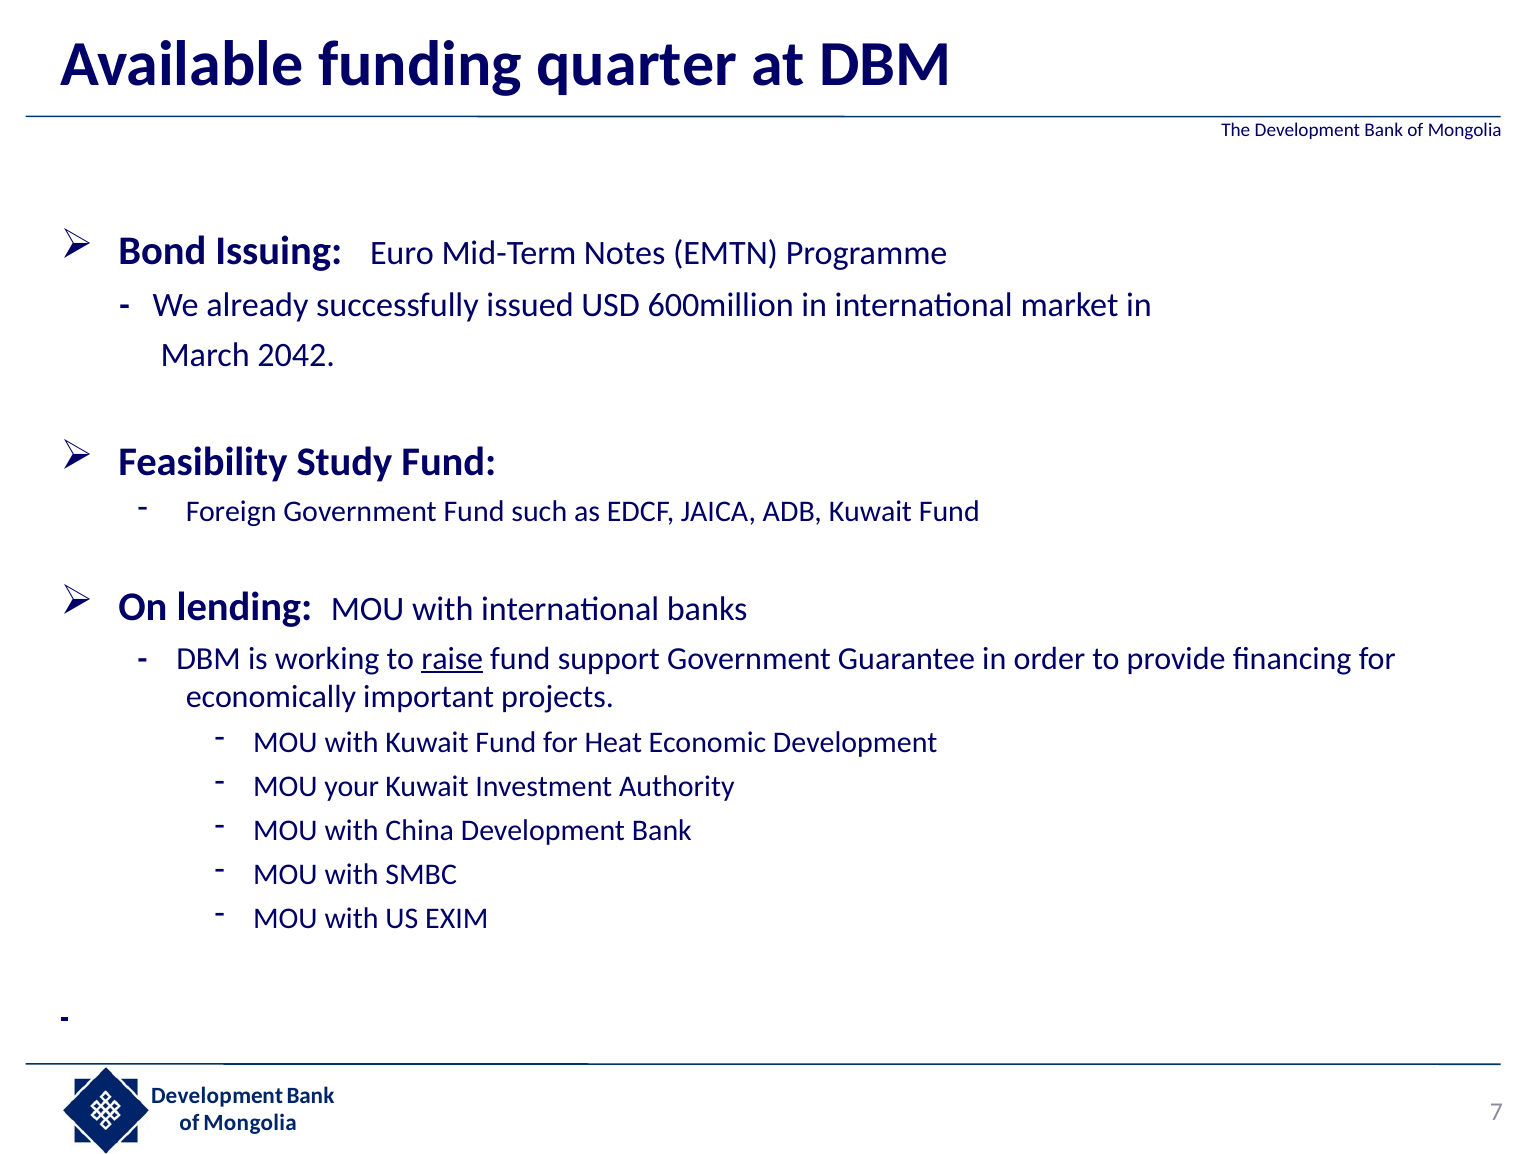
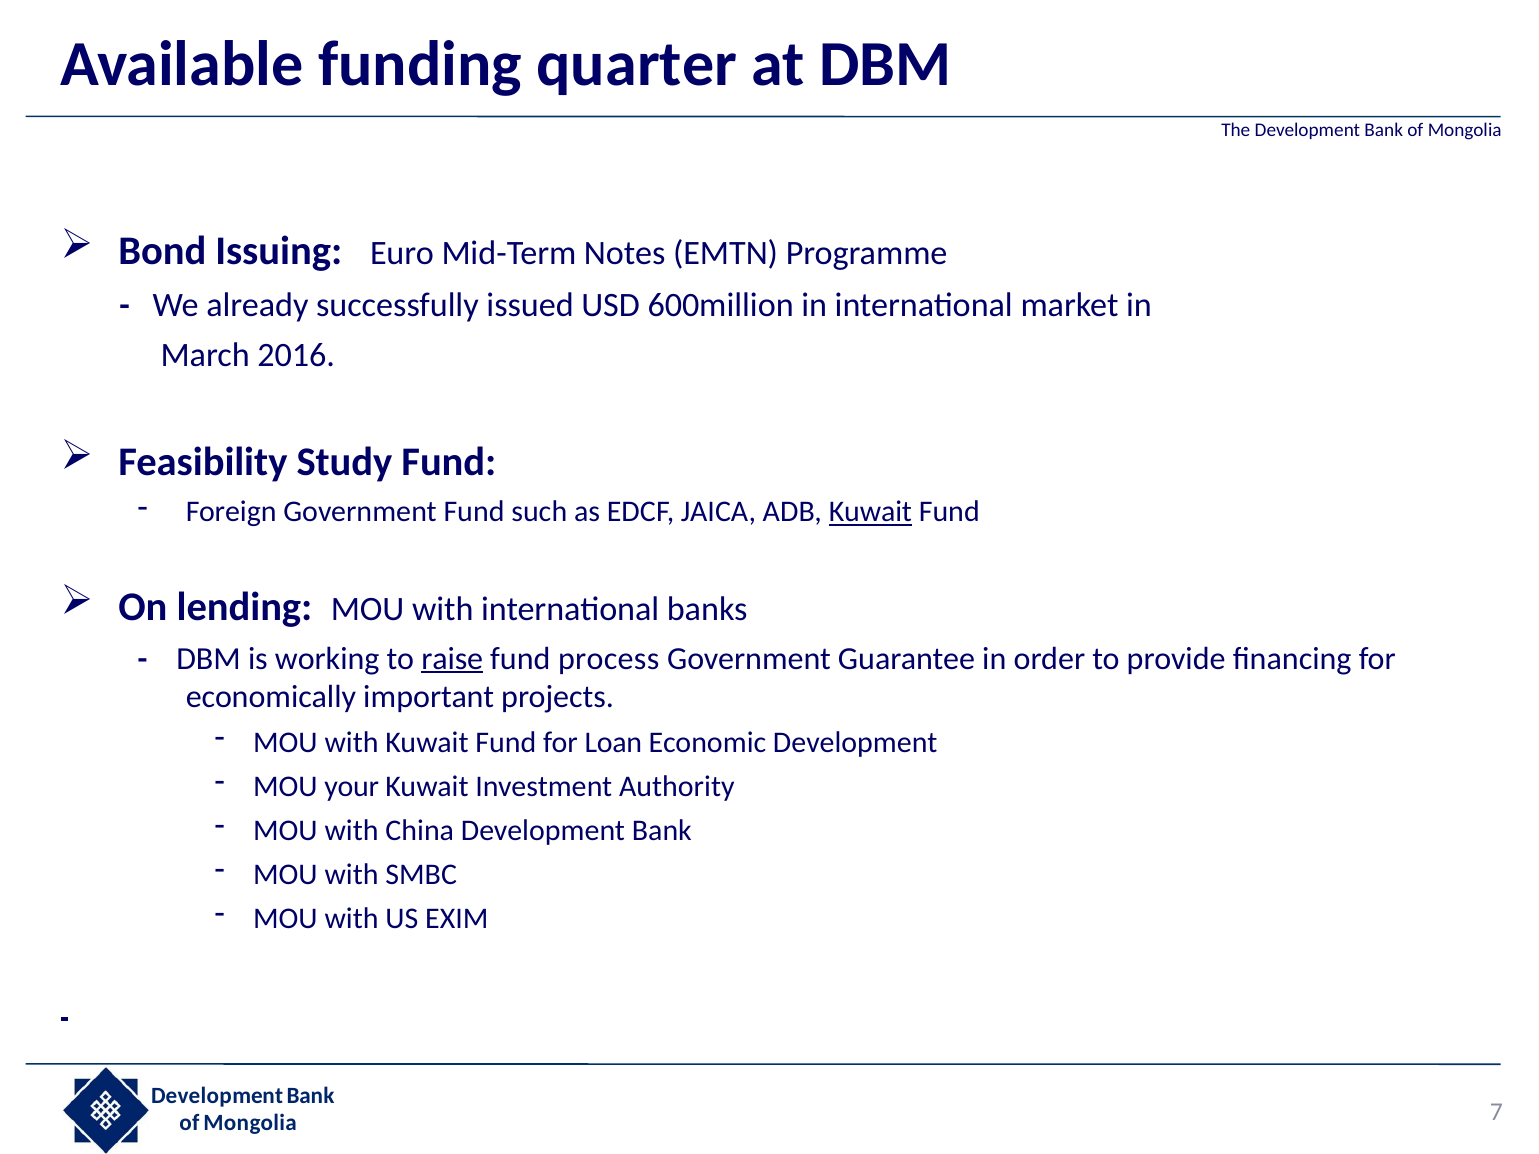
2042: 2042 -> 2016 (296, 355)
Kuwait underline: none -> present (870, 512)
support: support -> process (609, 659)
Heat: Heat -> Loan (613, 742)
